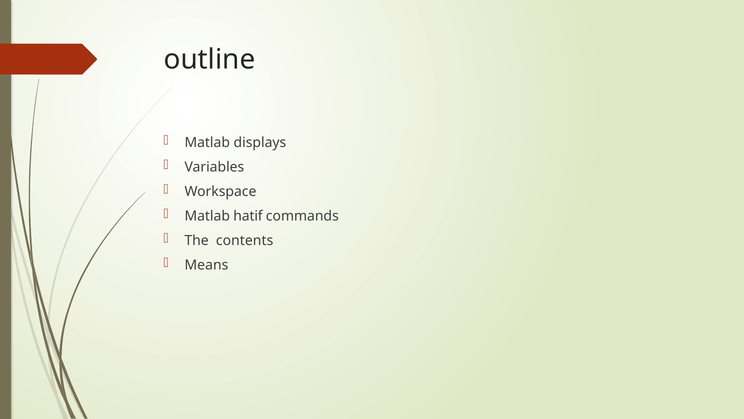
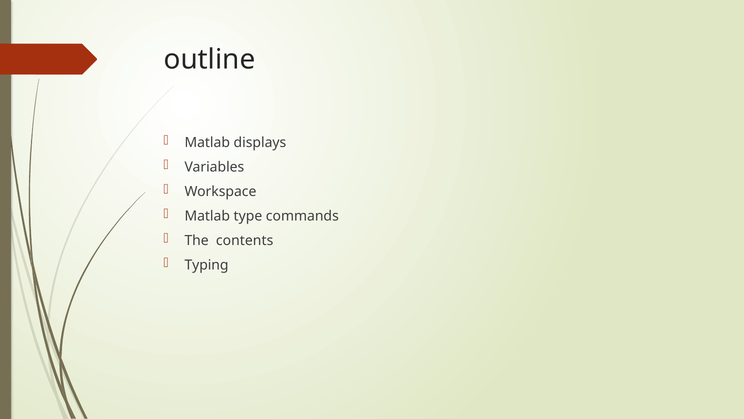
hatif: hatif -> type (248, 216)
Means: Means -> Typing (207, 265)
